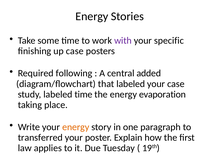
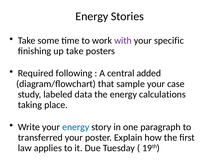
up case: case -> take (75, 51)
that labeled: labeled -> sample (131, 84)
labeled time: time -> data (83, 94)
evaporation: evaporation -> calculations (162, 94)
energy colour: orange -> blue (76, 127)
